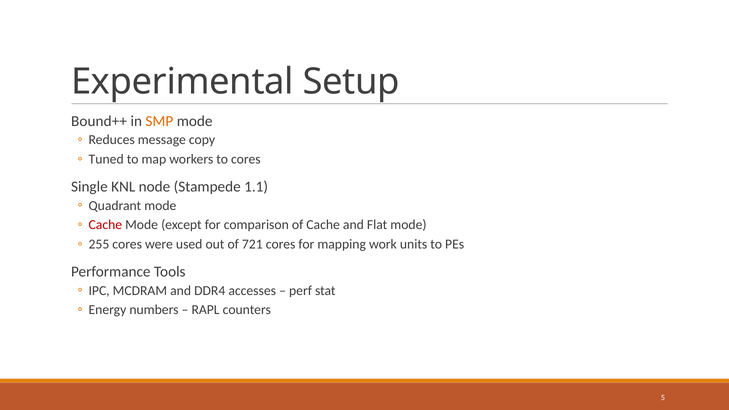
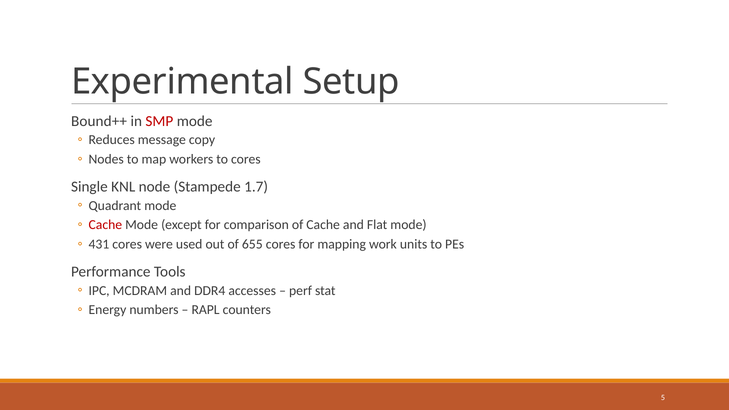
SMP colour: orange -> red (159, 121)
Tuned: Tuned -> Nodes (106, 159)
1.1: 1.1 -> 1.7 (256, 187)
255: 255 -> 431 (99, 244)
721: 721 -> 655 (252, 244)
